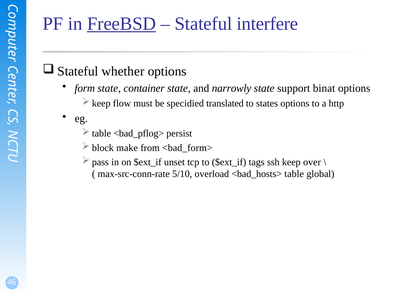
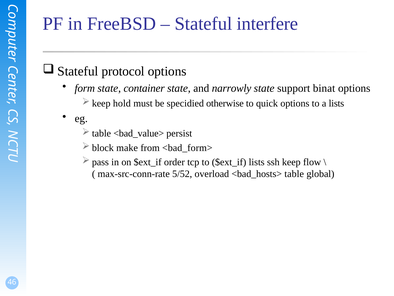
FreeBSD underline: present -> none (122, 24)
whether: whether -> protocol (123, 71)
flow: flow -> hold (122, 103)
translated: translated -> otherwise (225, 103)
states: states -> quick (267, 103)
a http: http -> lists (336, 103)
<bad_pflog>: <bad_pflog> -> <bad_value> (139, 133)
unset: unset -> order (174, 162)
$ext_if tags: tags -> lists (257, 162)
over: over -> flow (312, 162)
5/10: 5/10 -> 5/52 (182, 174)
